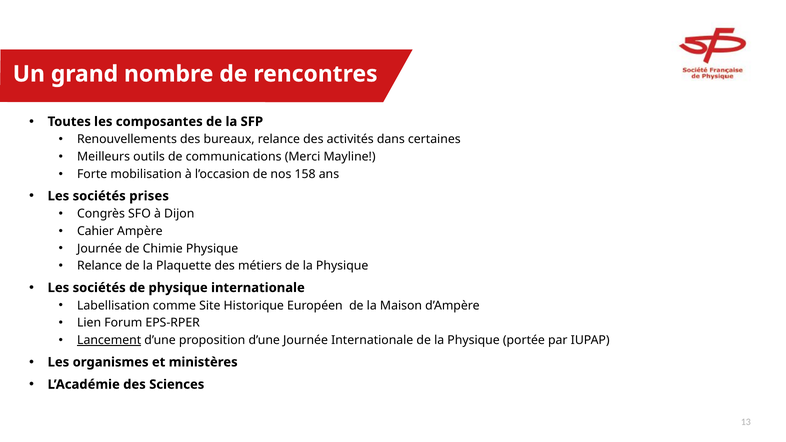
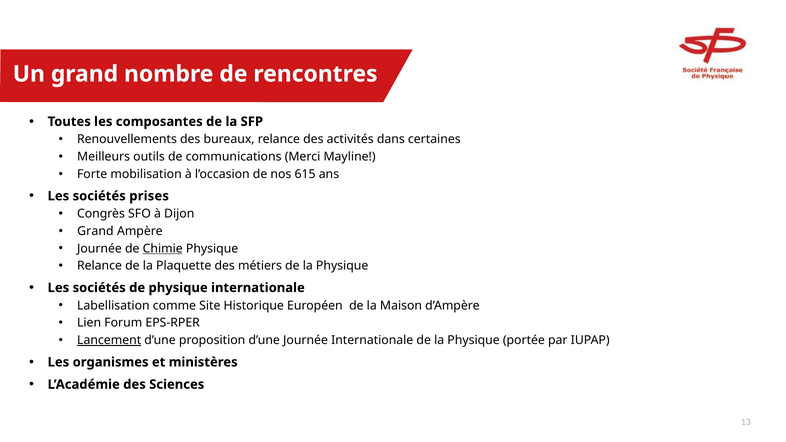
158: 158 -> 615 (305, 174)
Cahier: Cahier -> Grand (95, 231)
Chimie underline: none -> present (163, 249)
